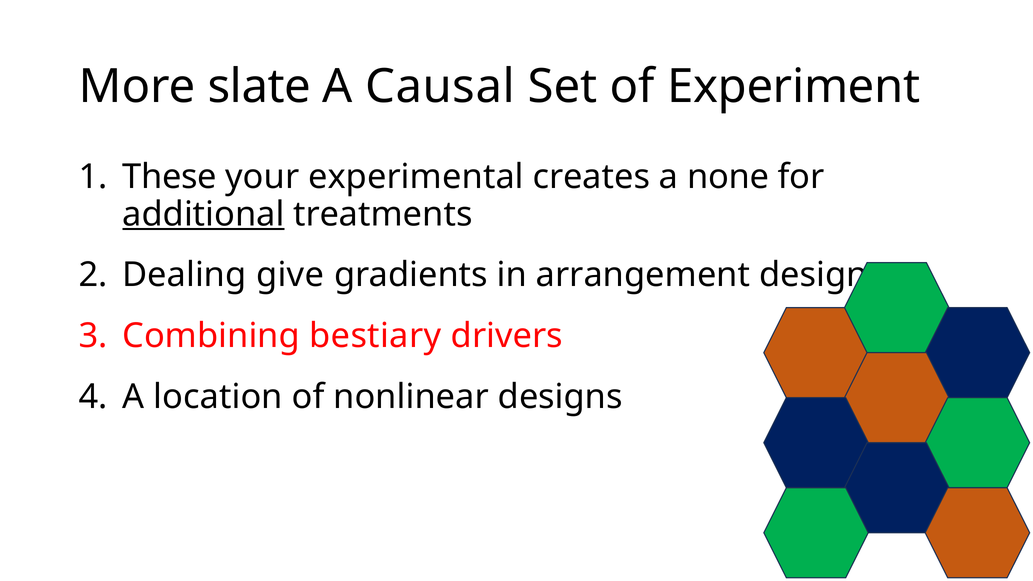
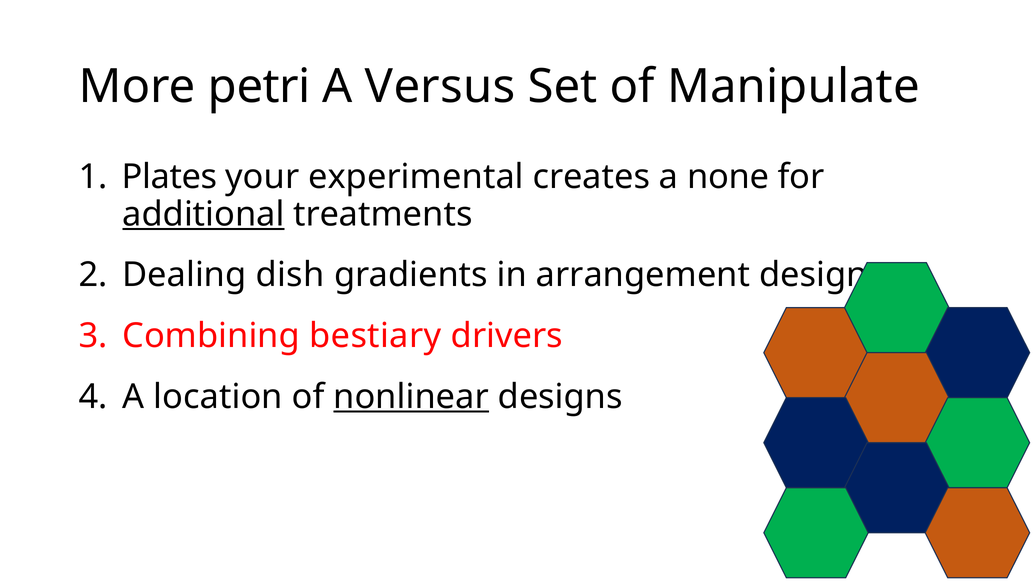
slate: slate -> petri (259, 87)
Causal: Causal -> Versus (440, 87)
Experiment: Experiment -> Manipulate (794, 87)
These: These -> Plates (169, 177)
give: give -> dish (290, 275)
nonlinear underline: none -> present (411, 397)
